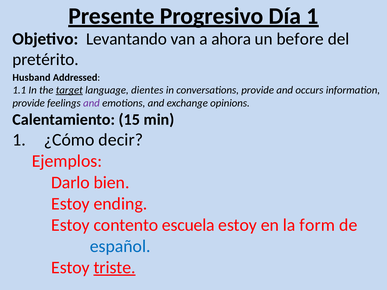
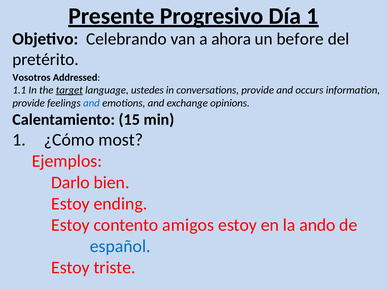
Levantando: Levantando -> Celebrando (126, 39)
Husband: Husband -> Vosotros (31, 78)
dientes: dientes -> ustedes (147, 90)
and colour: purple -> blue (91, 103)
decir: decir -> most (121, 140)
escuela: escuela -> amigos (188, 225)
form: form -> ando (317, 225)
triste underline: present -> none (115, 268)
